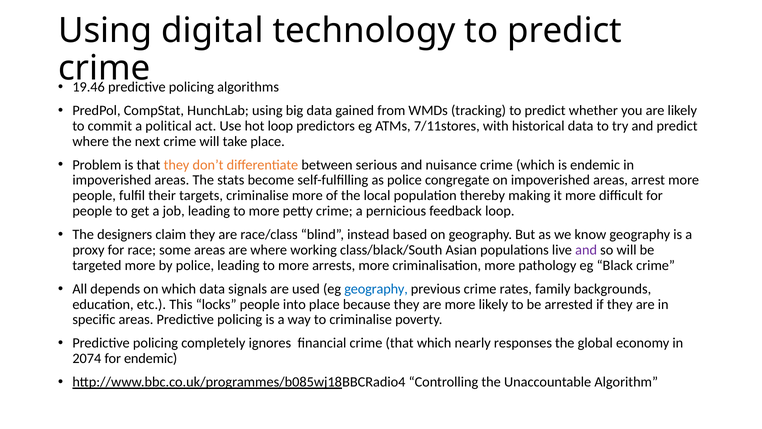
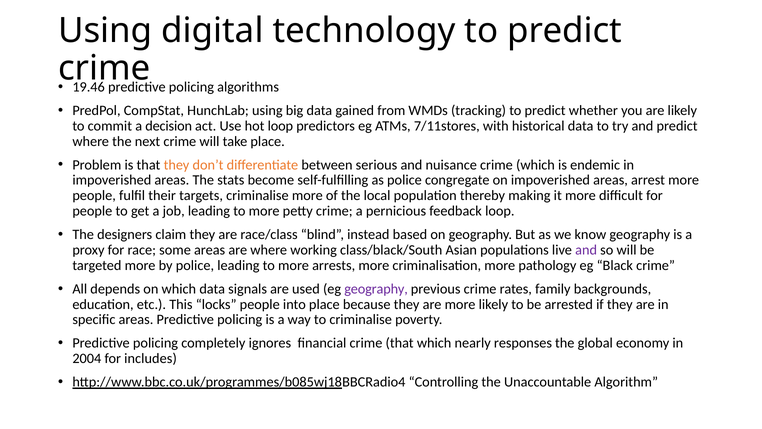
political: political -> decision (169, 126)
geography colour: blue -> purple (376, 289)
2074: 2074 -> 2004 (87, 358)
for endemic: endemic -> includes (151, 358)
